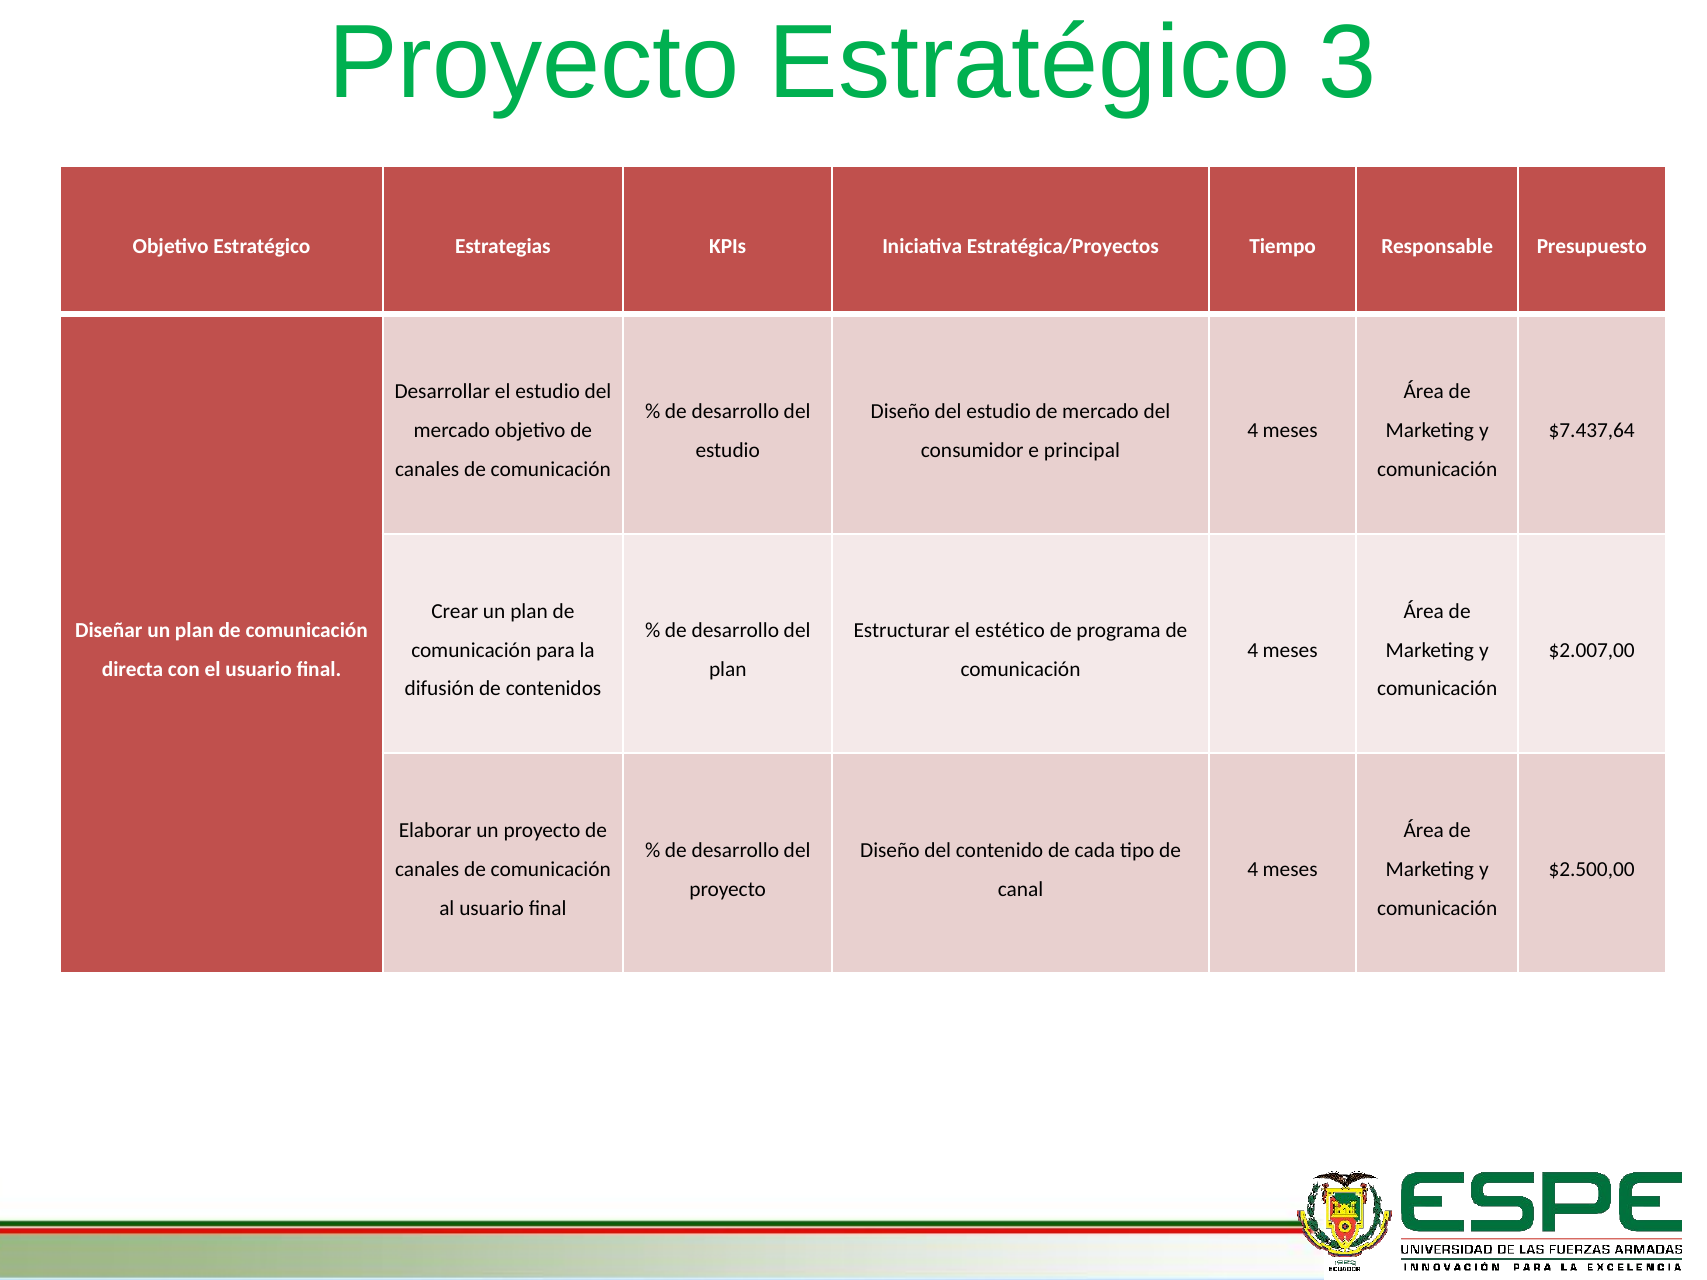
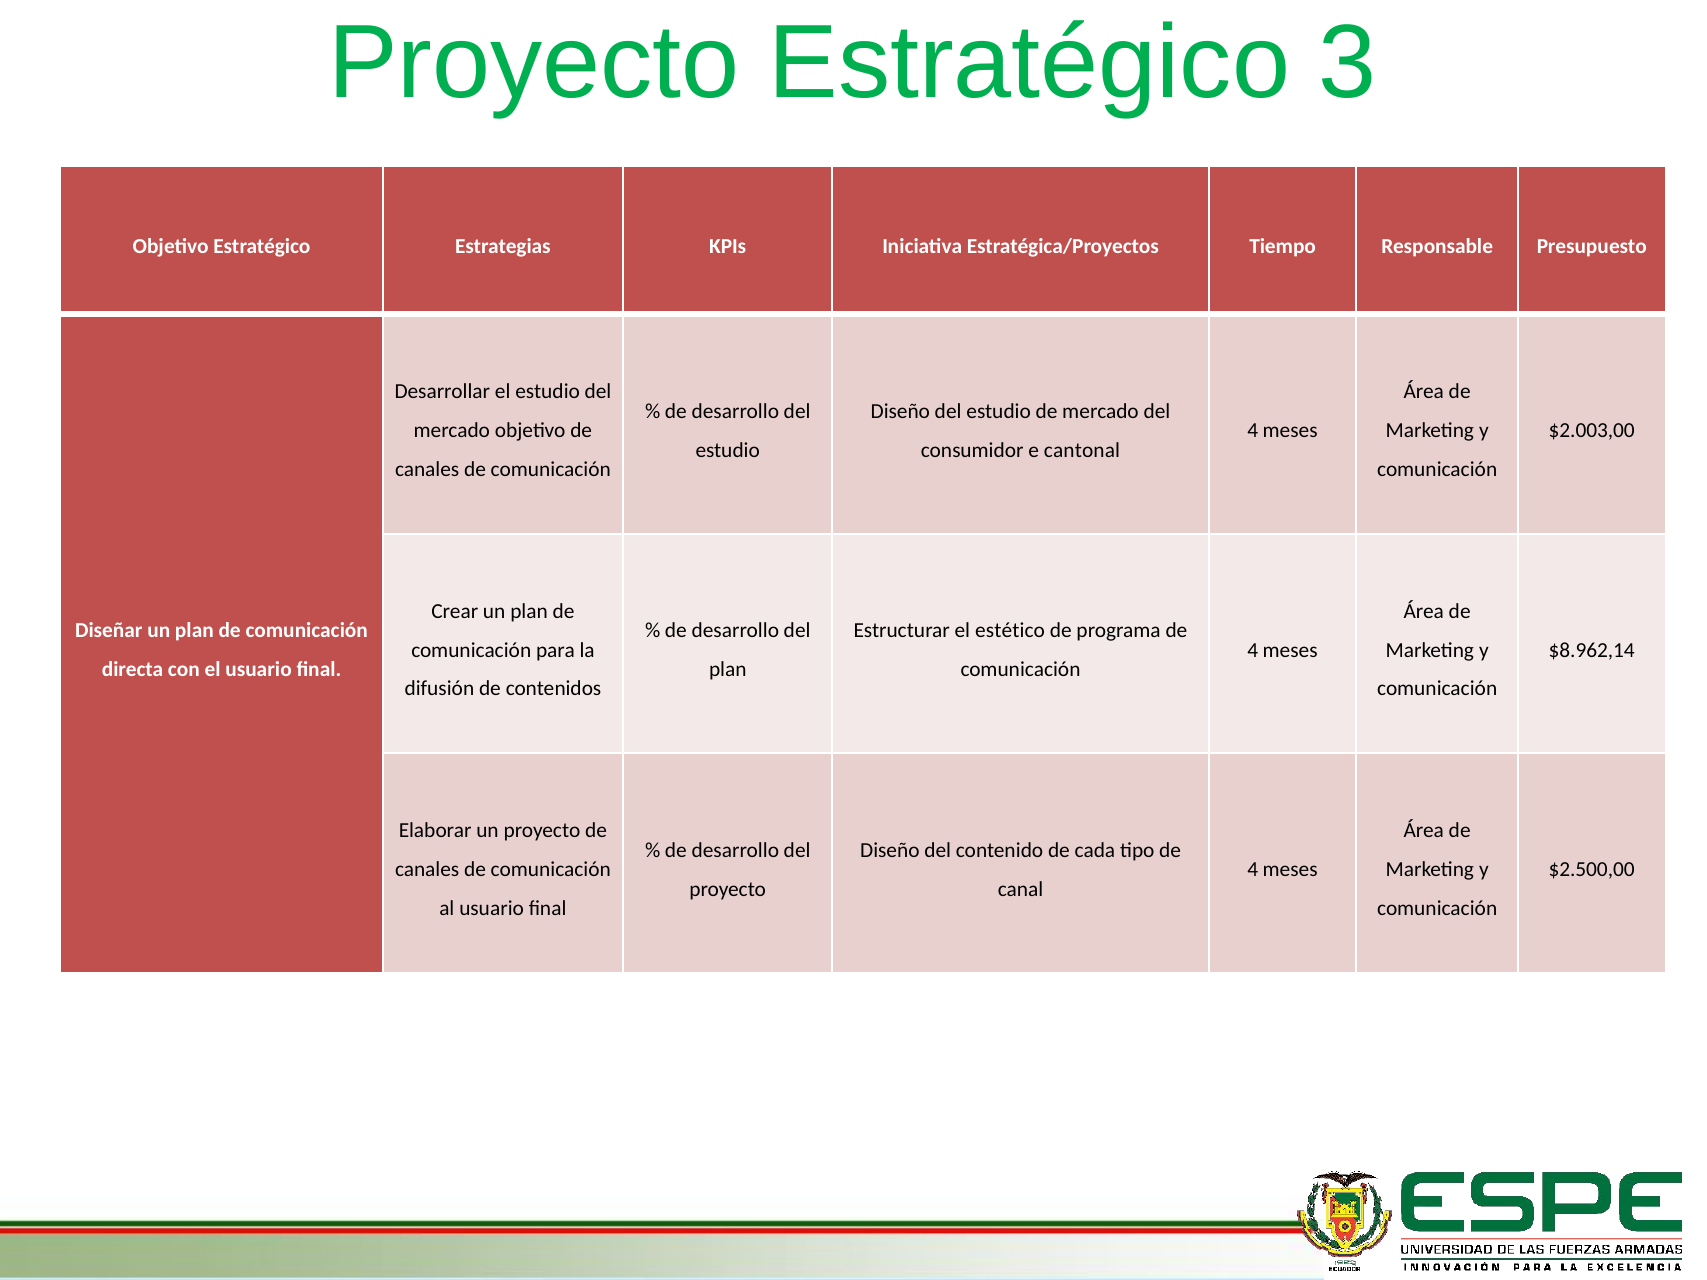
$7.437,64: $7.437,64 -> $2.003,00 (1592, 431)
principal: principal -> cantonal (1082, 450)
$2.007,00: $2.007,00 -> $8.962,14 (1592, 650)
